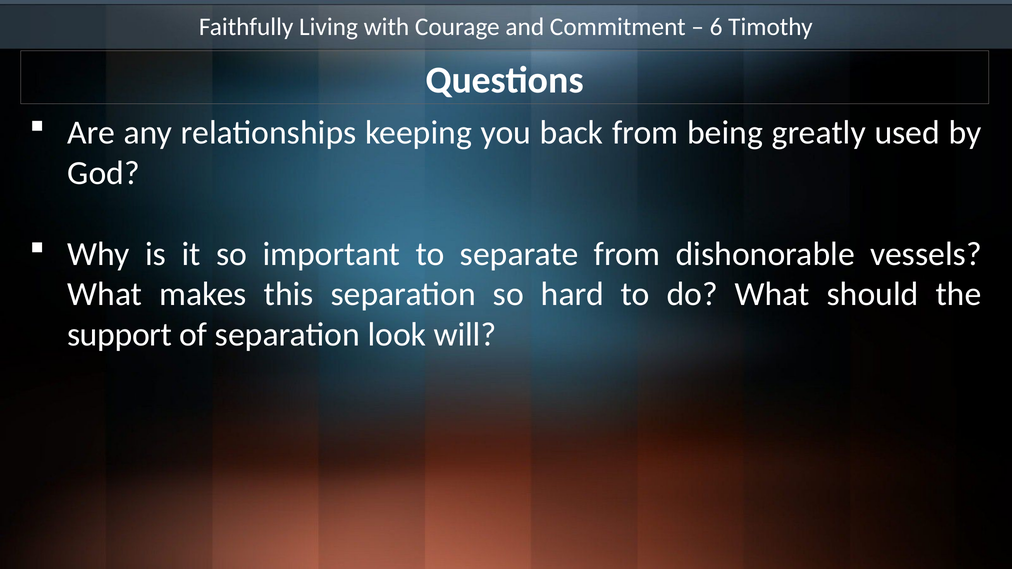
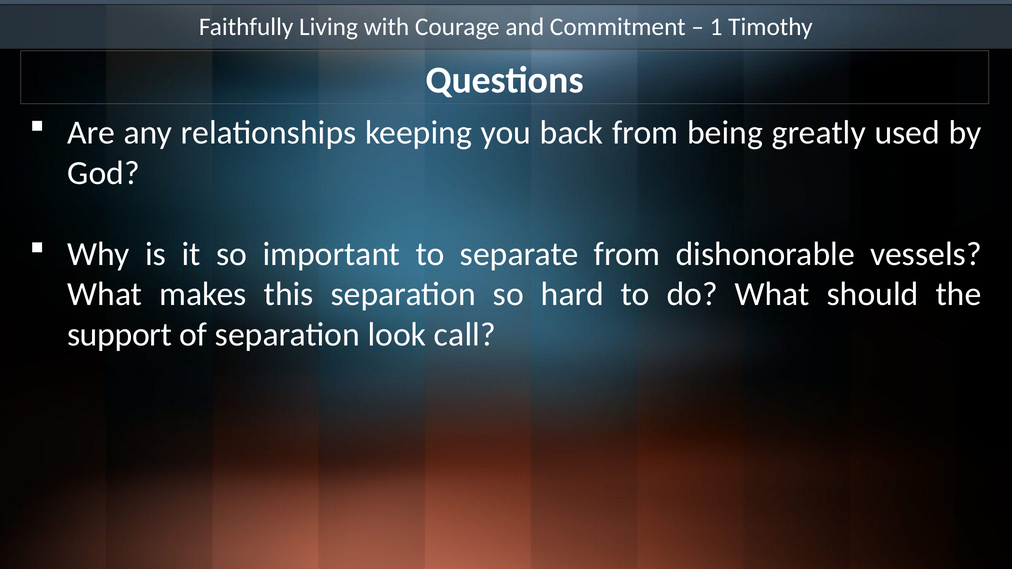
6: 6 -> 1 (716, 27)
will: will -> call (465, 335)
